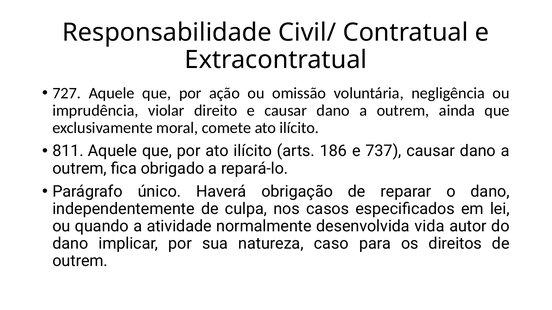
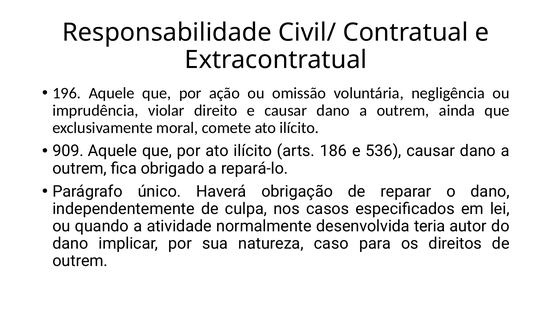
727: 727 -> 196 (67, 93)
811: 811 -> 909 (68, 151)
737: 737 -> 536 (383, 151)
vida: vida -> teria (430, 227)
